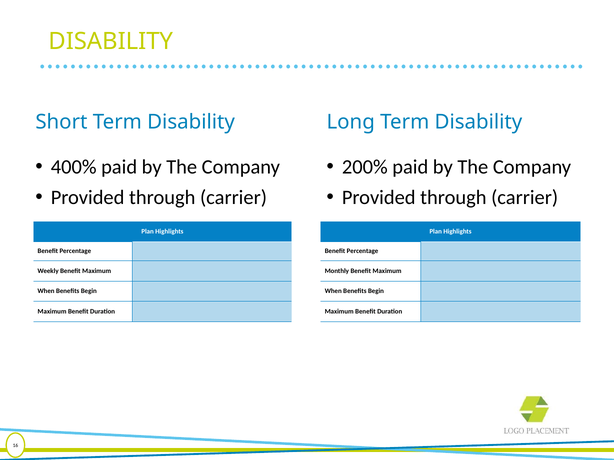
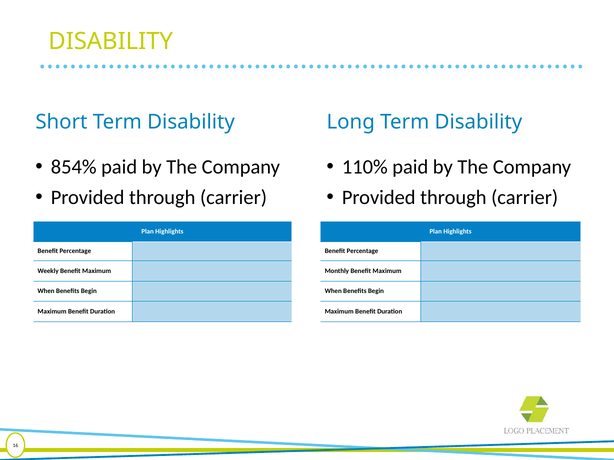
400%: 400% -> 854% (74, 167)
200%: 200% -> 110% (365, 167)
